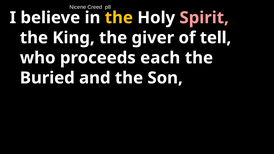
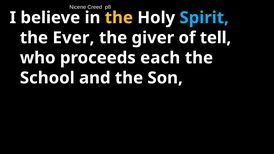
Spirit colour: pink -> light blue (204, 18)
King: King -> Ever (73, 38)
Buried: Buried -> School (47, 78)
